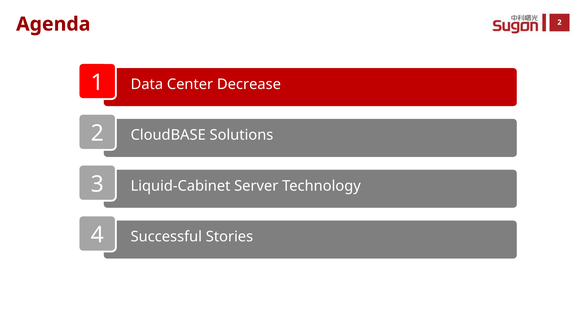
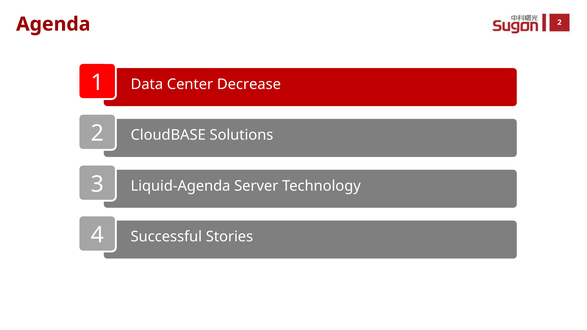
Liquid-Cabinet: Liquid-Cabinet -> Liquid-Agenda (181, 186)
